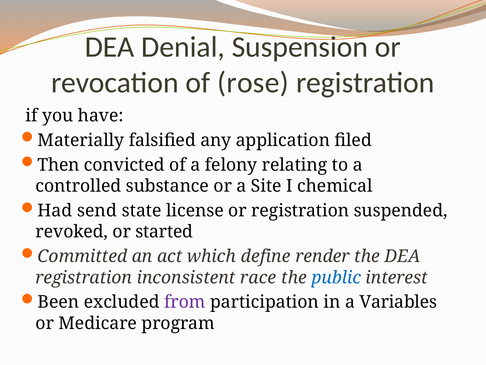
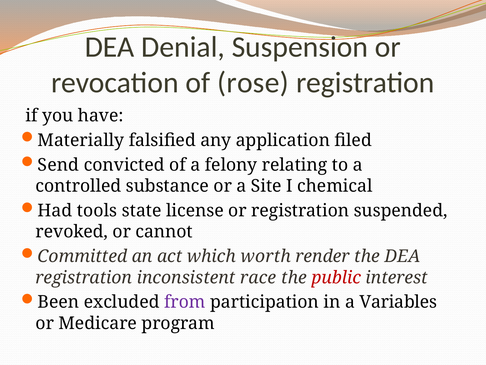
Then: Then -> Send (58, 165)
send: send -> tools (97, 210)
started: started -> cannot (164, 231)
define: define -> worth (266, 256)
public colour: blue -> red (336, 277)
